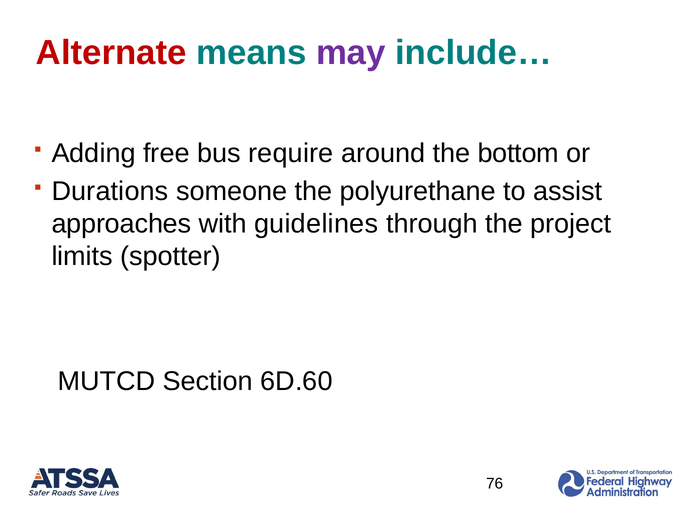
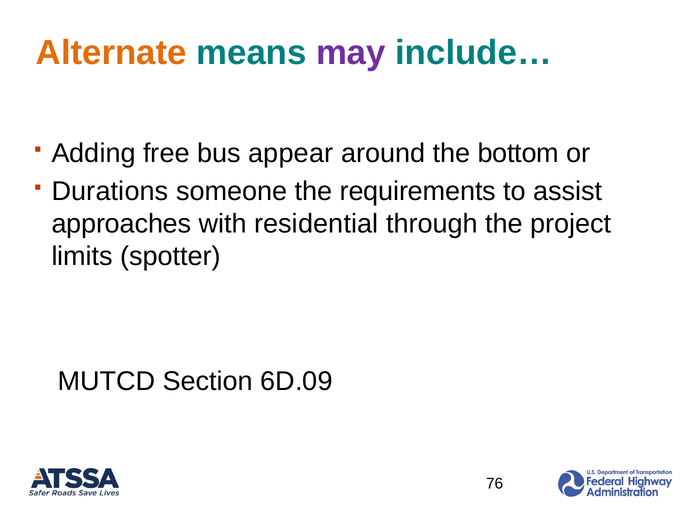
Alternate colour: red -> orange (111, 53)
require: require -> appear (291, 153)
polyurethane: polyurethane -> requirements (418, 191)
guidelines: guidelines -> residential (316, 224)
6D.60: 6D.60 -> 6D.09 (297, 381)
